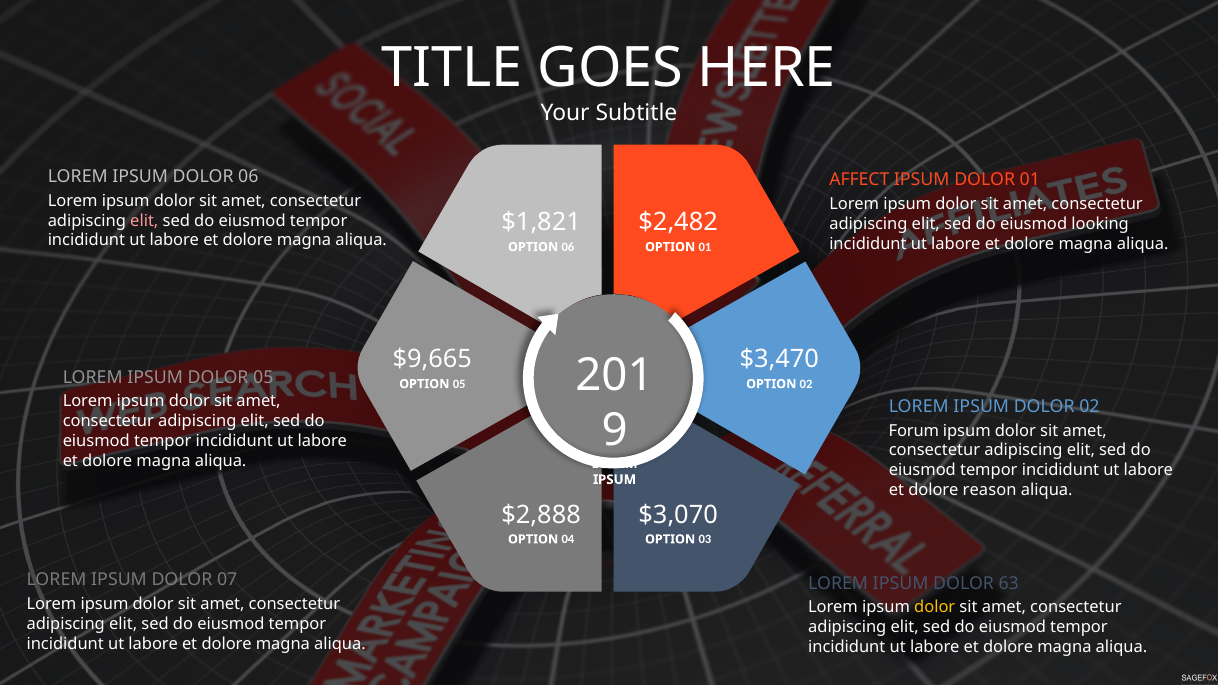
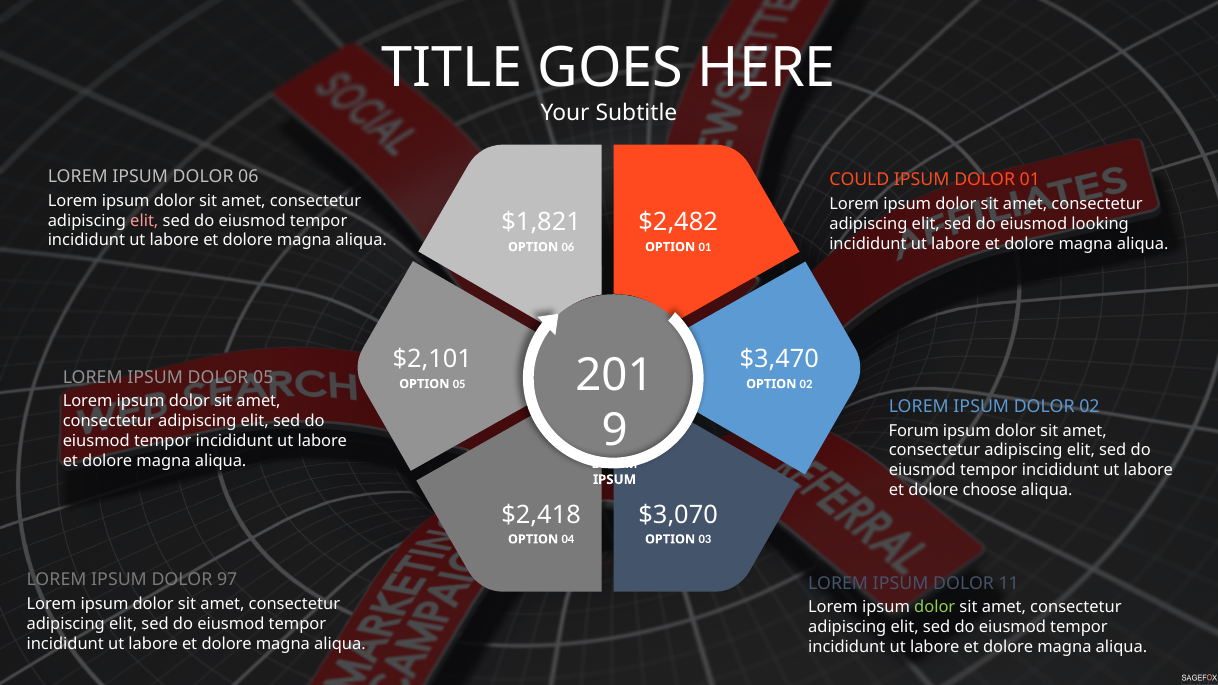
AFFECT: AFFECT -> COULD (859, 180)
$9,665: $9,665 -> $2,101 (432, 359)
reason: reason -> choose (990, 490)
$2,888: $2,888 -> $2,418 (541, 515)
07: 07 -> 97 (227, 580)
63: 63 -> 11 (1009, 583)
dolor colour: yellow -> light green (935, 607)
